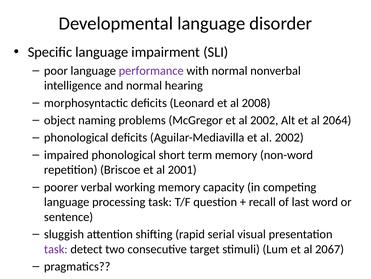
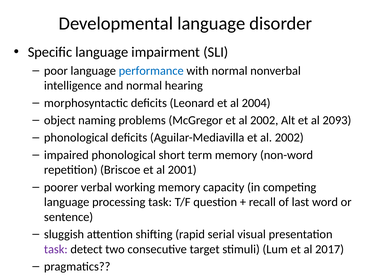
performance colour: purple -> blue (151, 70)
2008: 2008 -> 2004 (256, 103)
2064: 2064 -> 2093 (337, 120)
2067: 2067 -> 2017 (330, 249)
